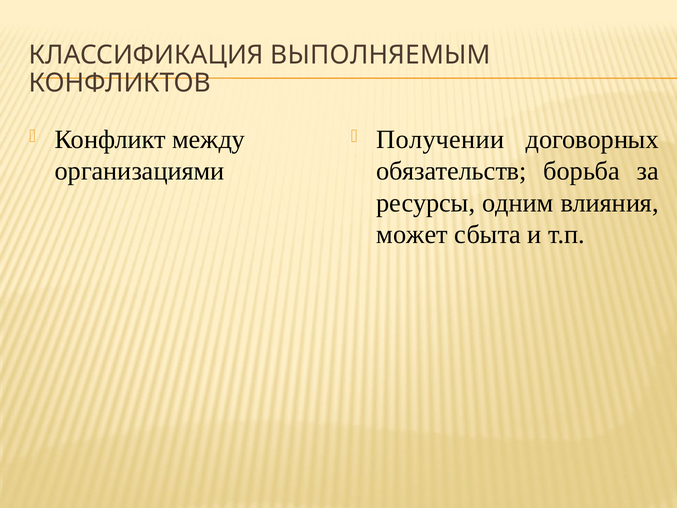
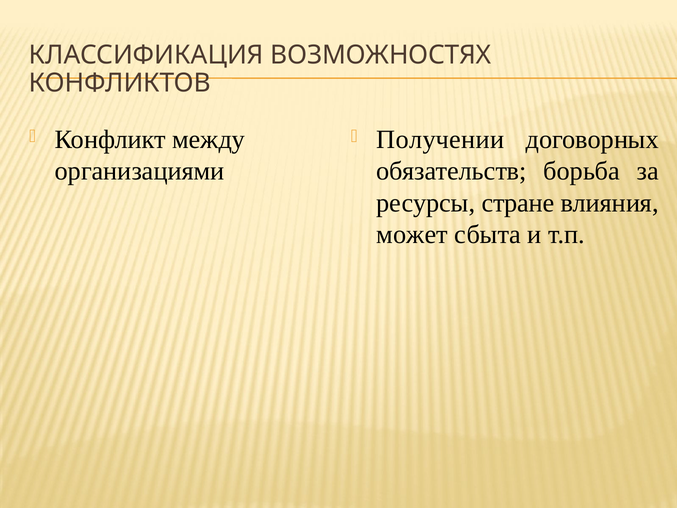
ВЫПОЛНЯЕМЫМ: ВЫПОЛНЯЕМЫМ -> ВОЗМОЖНОСТЯХ (381, 55)
одним: одним -> стране (518, 203)
